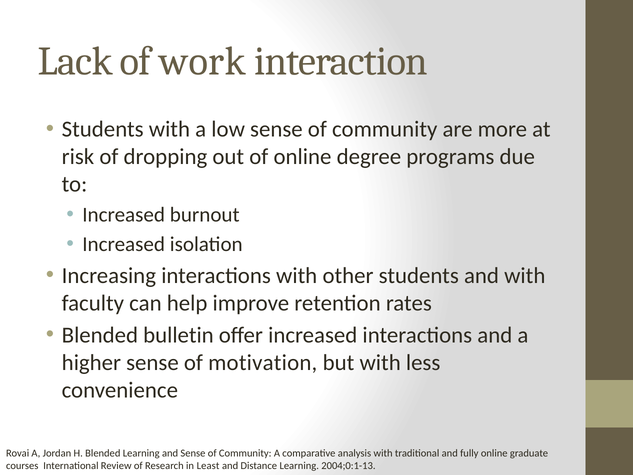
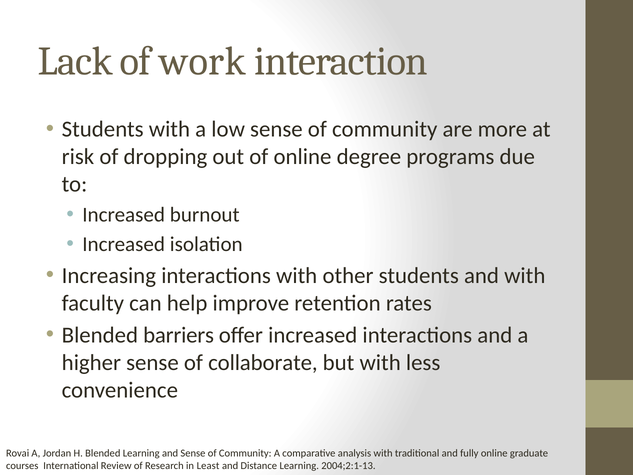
bulletin: bulletin -> barriers (179, 335)
motivation: motivation -> collaborate (263, 362)
2004;0:1-13: 2004;0:1-13 -> 2004;2:1-13 (348, 466)
